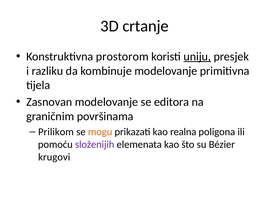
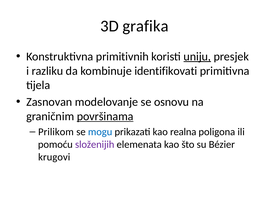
crtanje: crtanje -> grafika (145, 26)
prostorom: prostorom -> primitivnih (122, 56)
kombinuje modelovanje: modelovanje -> identifikovati (166, 71)
editora: editora -> osnovu (172, 102)
površinama underline: none -> present (105, 116)
mogu colour: orange -> blue (100, 132)
